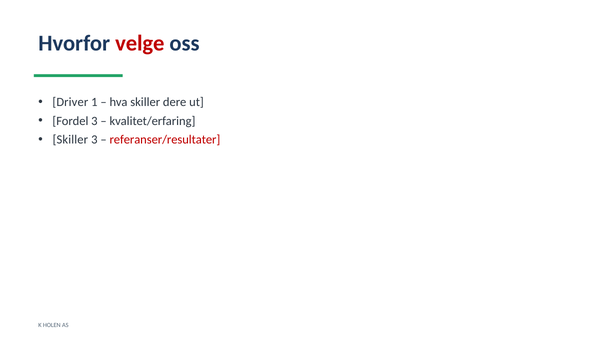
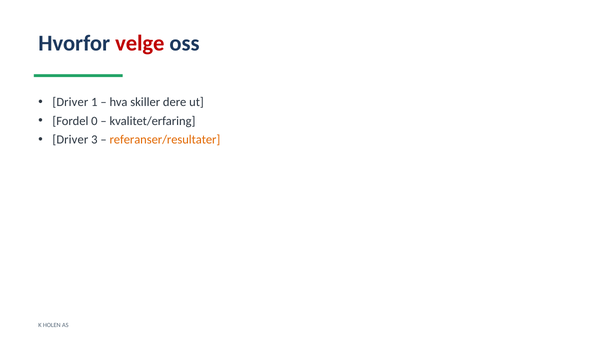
Fordel 3: 3 -> 0 (94, 121)
Skiller: Skiller -> Driver (70, 140)
referanser/resultater colour: red -> orange (165, 140)
